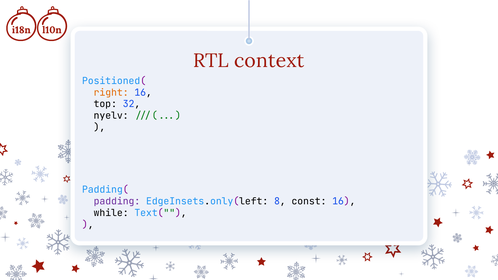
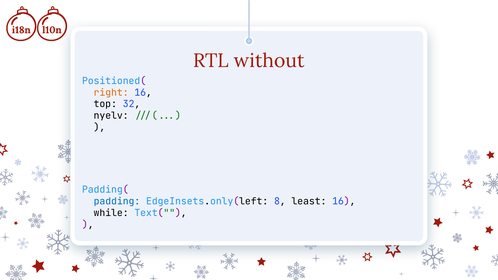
context: context -> without (269, 61)
padding colour: purple -> blue (117, 201)
const: const -> least (309, 201)
